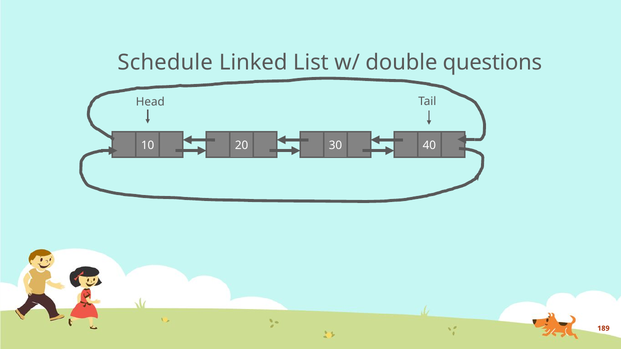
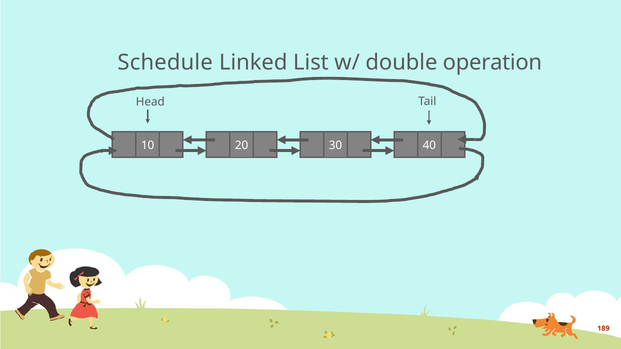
questions: questions -> operation (492, 62)
